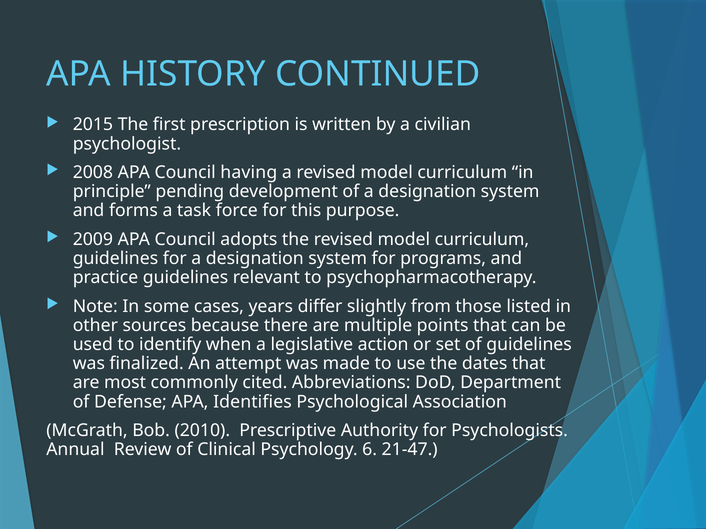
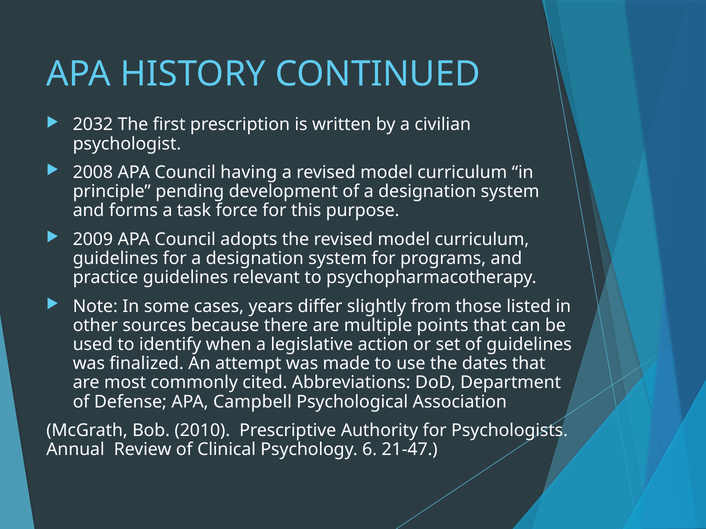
2015: 2015 -> 2032 (93, 125)
Identifies: Identifies -> Campbell (252, 402)
